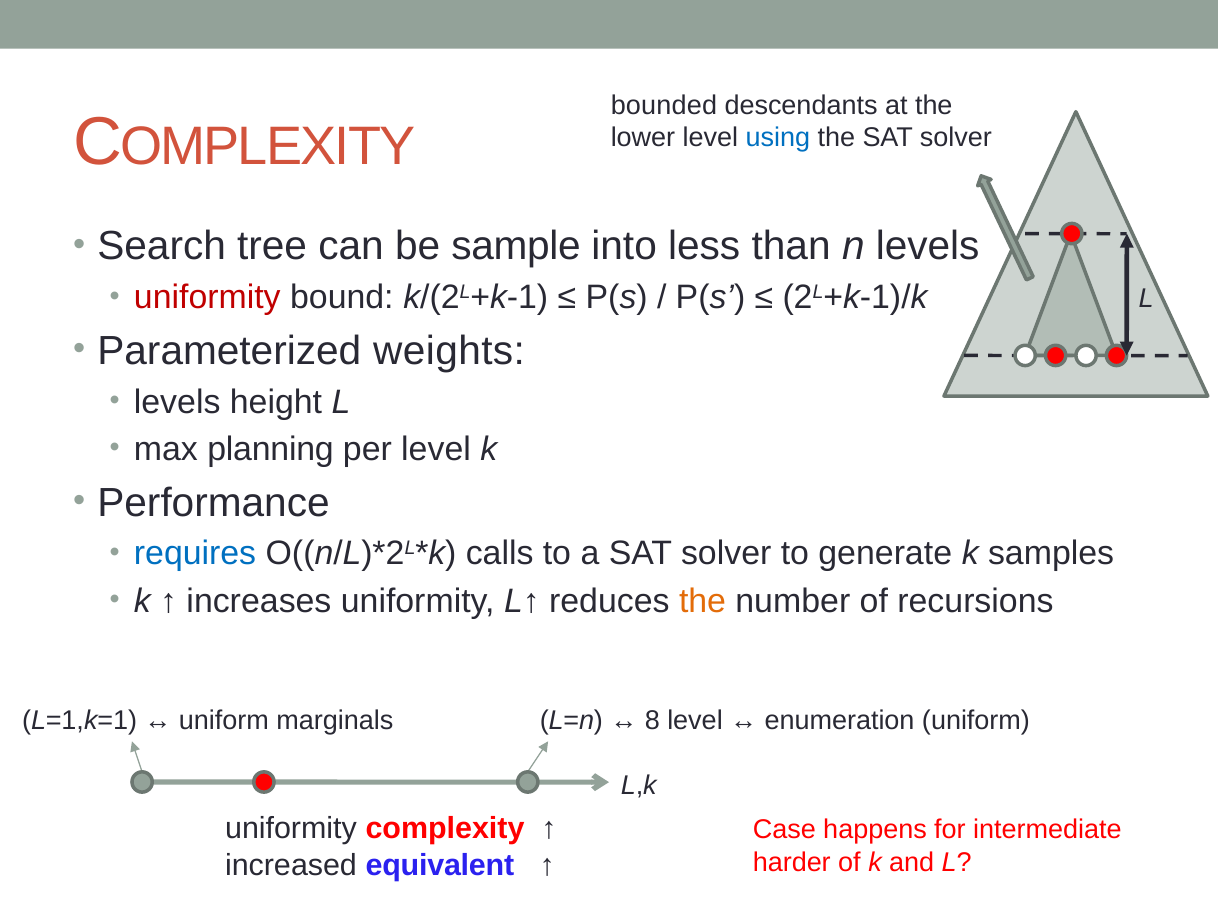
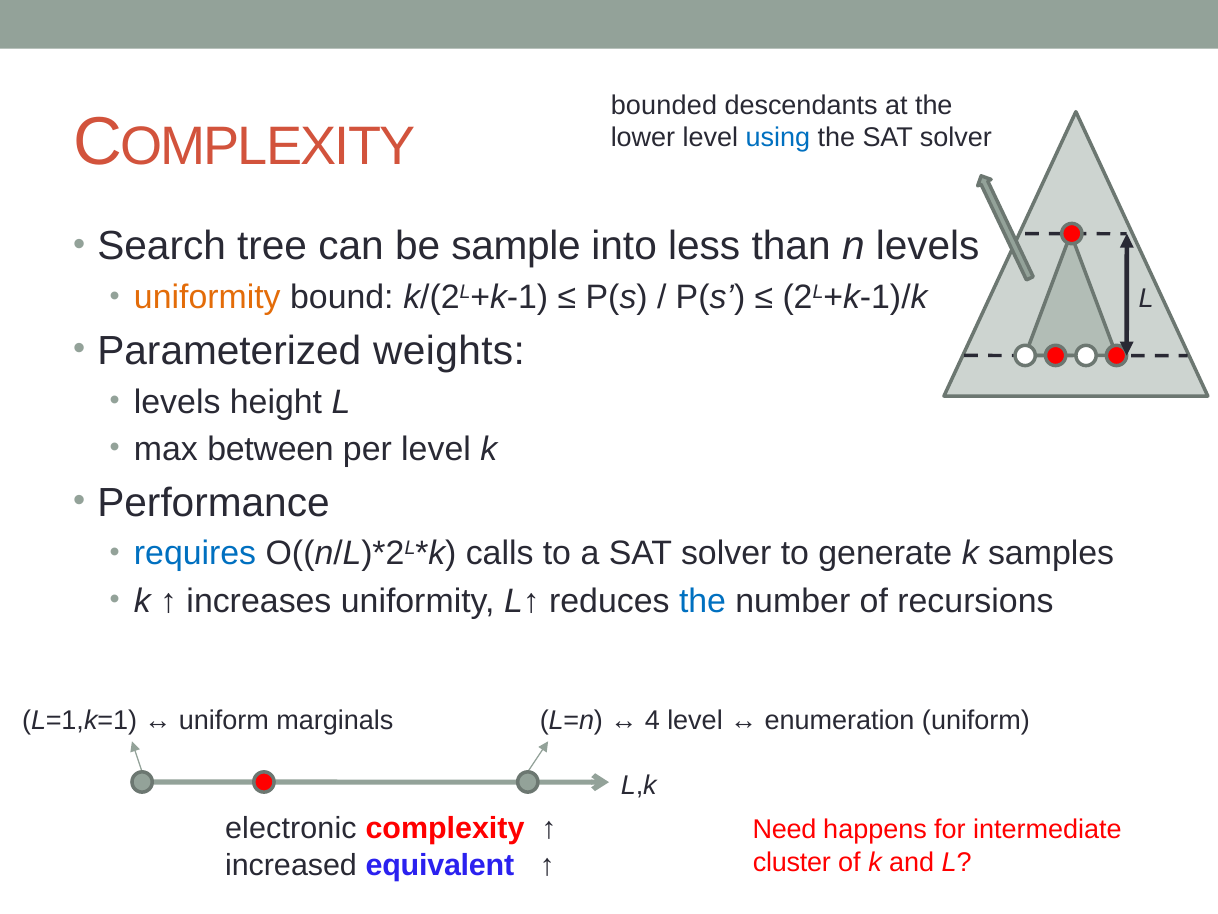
uniformity colour: red -> orange (207, 297)
planning: planning -> between (271, 449)
the colour: orange -> blue (703, 601)
8: 8 -> 4 (652, 720)
uniformity: uniformity -> electronic (291, 828)
Case: Case -> Need (784, 829)
harder: harder -> cluster (792, 862)
